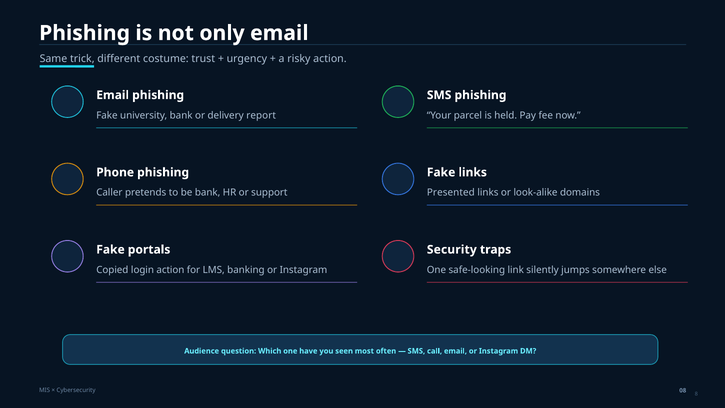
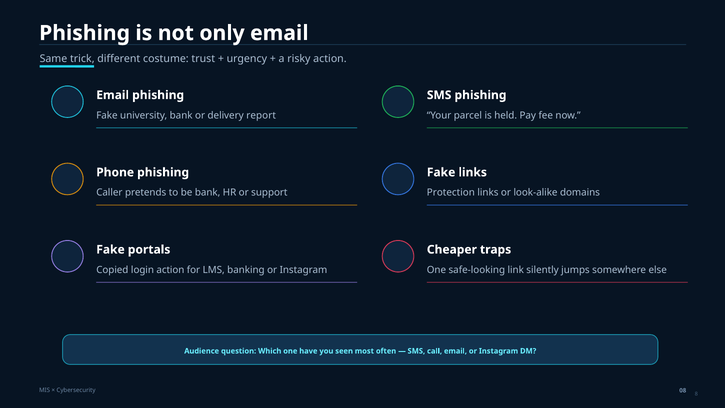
Presented: Presented -> Protection (451, 193)
Security: Security -> Cheaper (452, 250)
